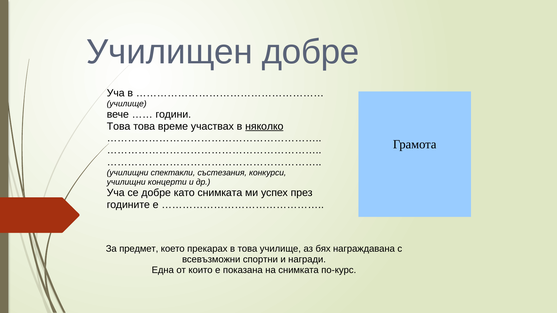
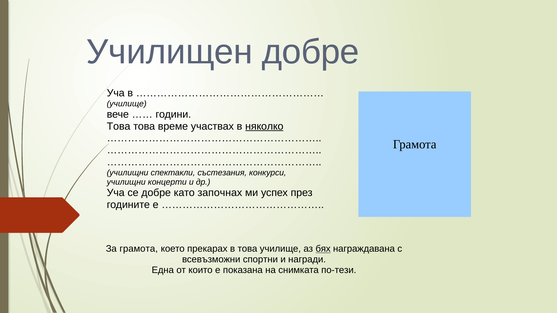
като снимката: снимката -> започнах (220, 193)
За предмет: предмет -> грамота (139, 249)
бях underline: none -> present (323, 249)
по-курс: по-курс -> по-тези (339, 270)
